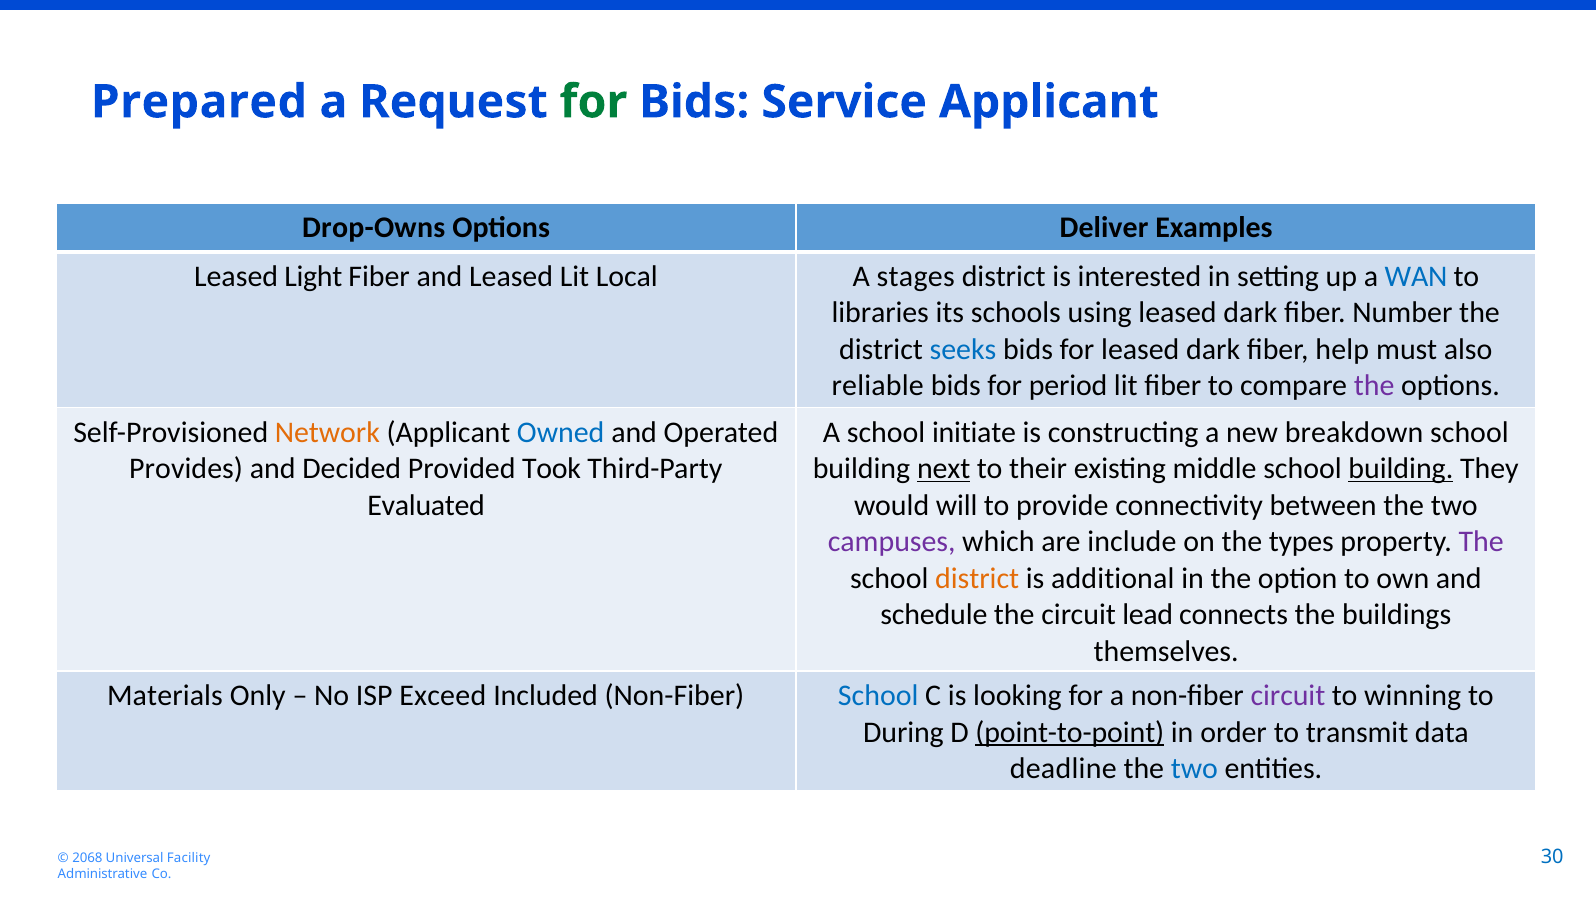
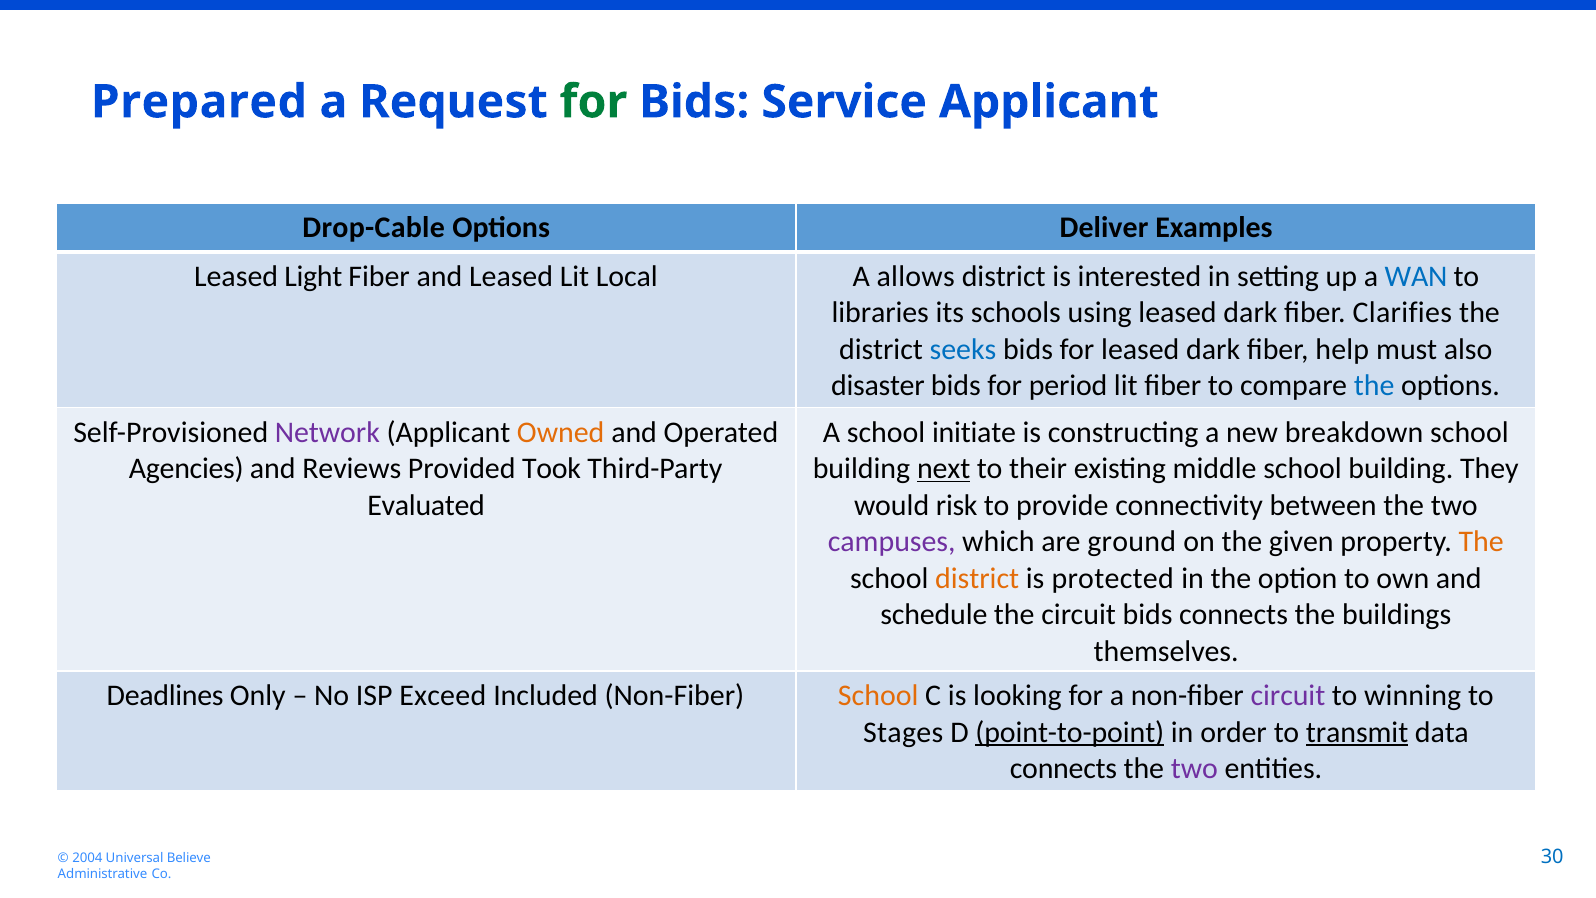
Drop-Owns: Drop-Owns -> Drop-Cable (374, 228)
stages: stages -> allows (916, 276)
Number: Number -> Clarifies (1402, 313)
reliable: reliable -> disaster (878, 386)
the colour: purple -> blue (1374, 386)
Network colour: orange -> purple (327, 432)
Owned colour: blue -> orange (561, 432)
Provides: Provides -> Agencies (186, 469)
Decided: Decided -> Reviews (352, 469)
building underline: present -> none (1401, 469)
will: will -> risk (957, 505)
include: include -> ground (1132, 542)
types: types -> given (1301, 542)
The colour: purple -> orange (1481, 542)
additional: additional -> protected (1113, 578)
circuit lead: lead -> bids (1148, 615)
Materials: Materials -> Deadlines (165, 695)
School colour: blue -> orange (878, 695)
During: During -> Stages (903, 732)
transmit underline: none -> present (1357, 732)
deadline: deadline -> connects (1063, 768)
two colour: blue -> purple (1194, 768)
2068: 2068 -> 2004 (87, 858)
Facility: Facility -> Believe (189, 858)
